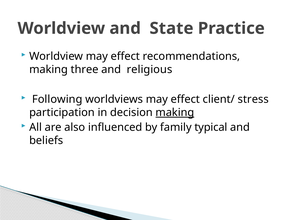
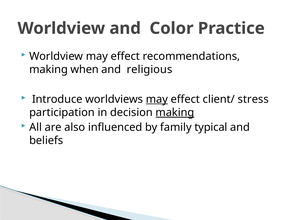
State: State -> Color (172, 28)
three: three -> when (85, 69)
Following: Following -> Introduce (57, 99)
may underline: none -> present (157, 99)
